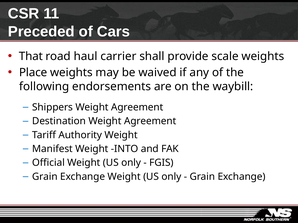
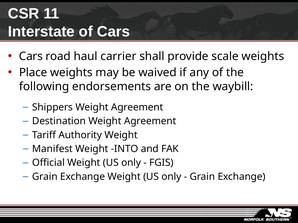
Preceded: Preceded -> Interstate (41, 32)
That: That -> Cars (31, 56)
